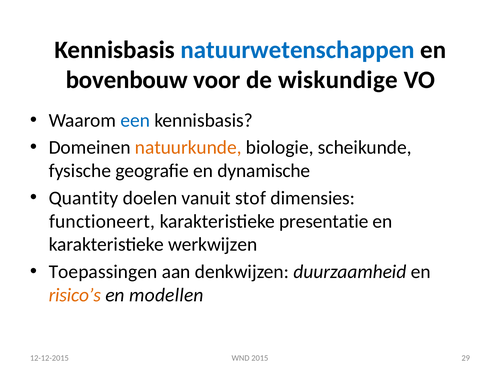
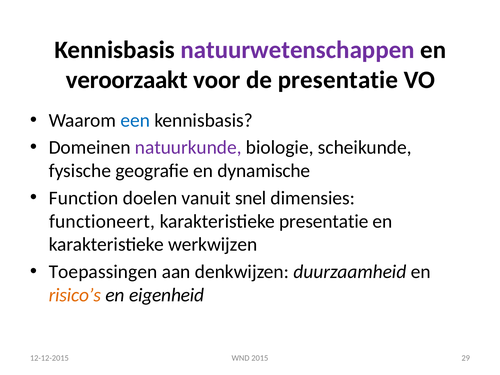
natuurwetenschappen colour: blue -> purple (298, 50)
bovenbouw: bovenbouw -> veroorzaakt (127, 80)
de wiskundige: wiskundige -> presentatie (338, 80)
natuurkunde colour: orange -> purple (188, 147)
Quantity: Quantity -> Function (84, 198)
stof: stof -> snel (251, 198)
modellen: modellen -> eigenheid (167, 295)
